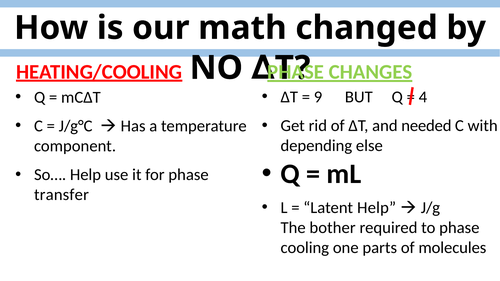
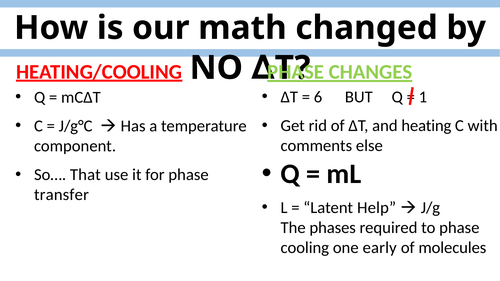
9: 9 -> 6 (318, 97)
4: 4 -> 1 (423, 97)
needed: needed -> heating (426, 126)
depending: depending -> comments (316, 146)
So… Help: Help -> That (85, 175)
bother: bother -> phases (333, 228)
parts: parts -> early (380, 248)
